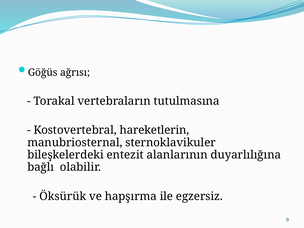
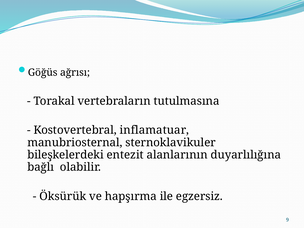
hareketlerin: hareketlerin -> inflamatuar (154, 130)
